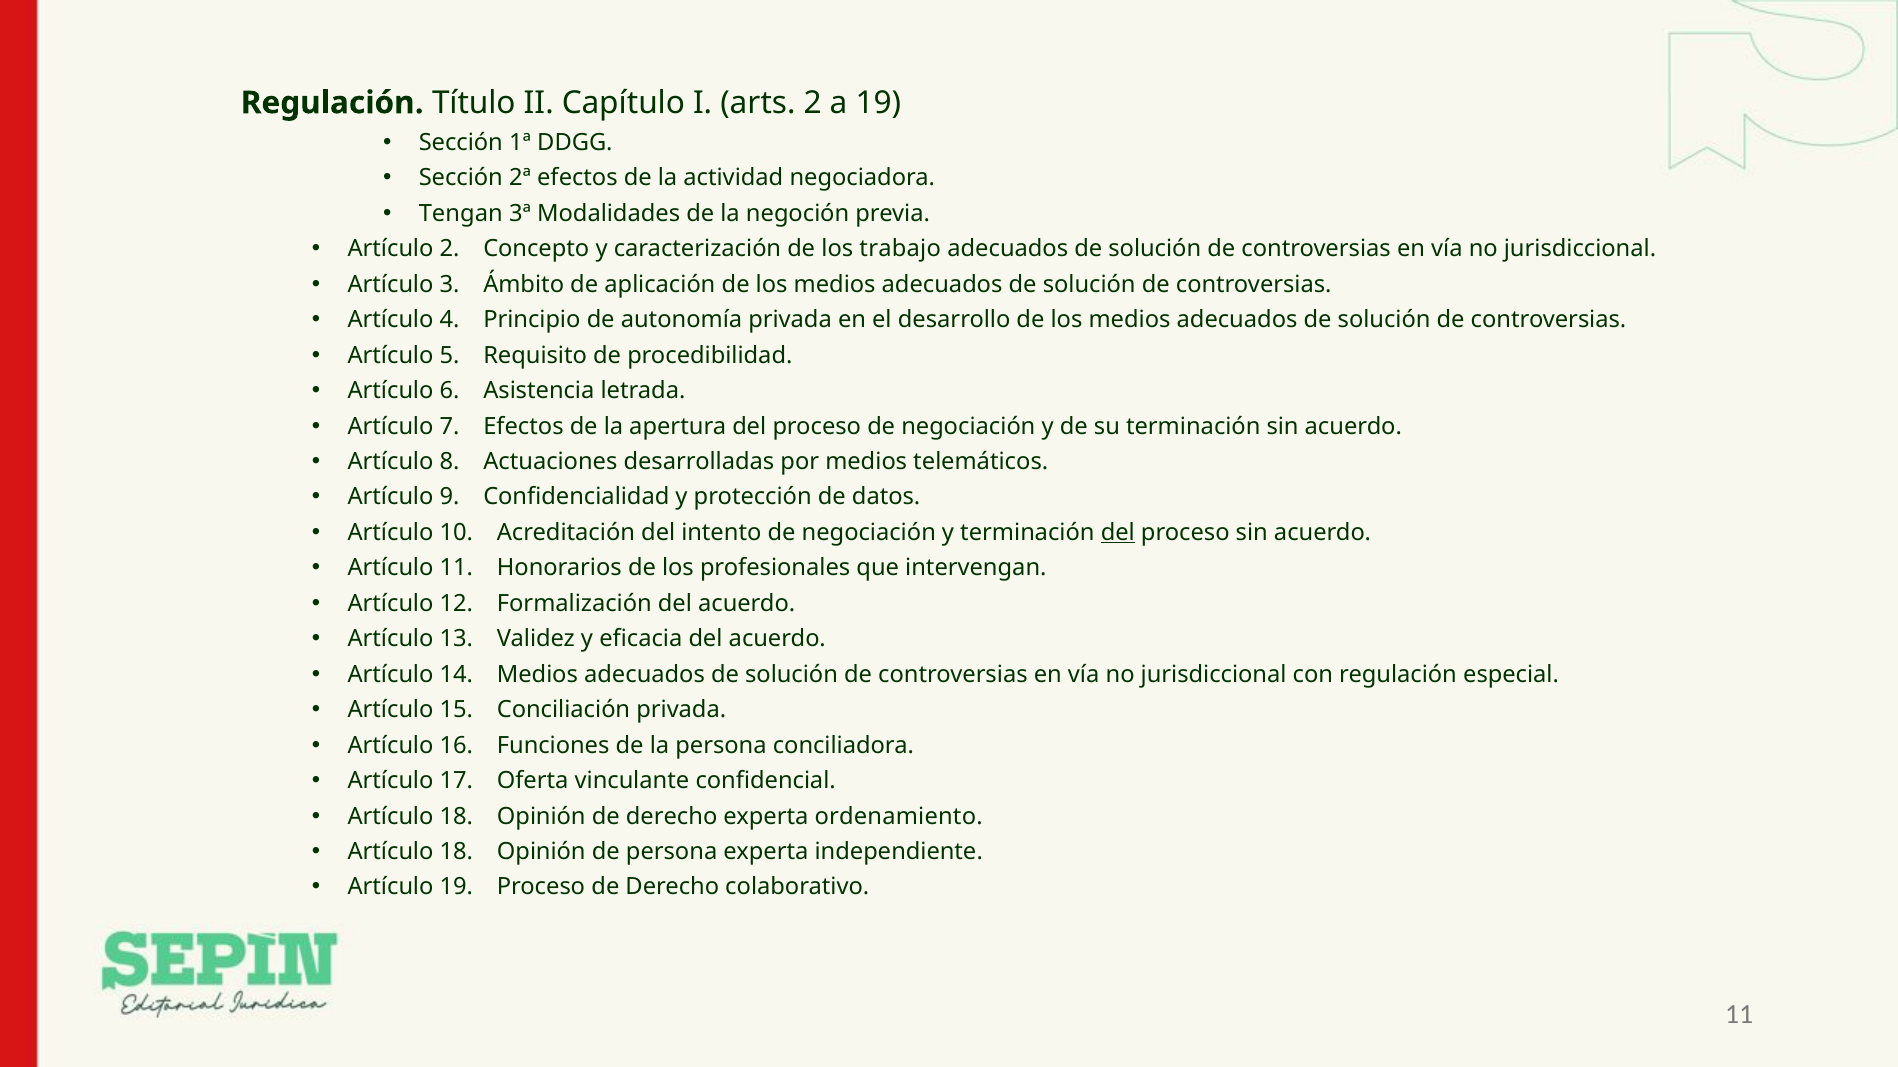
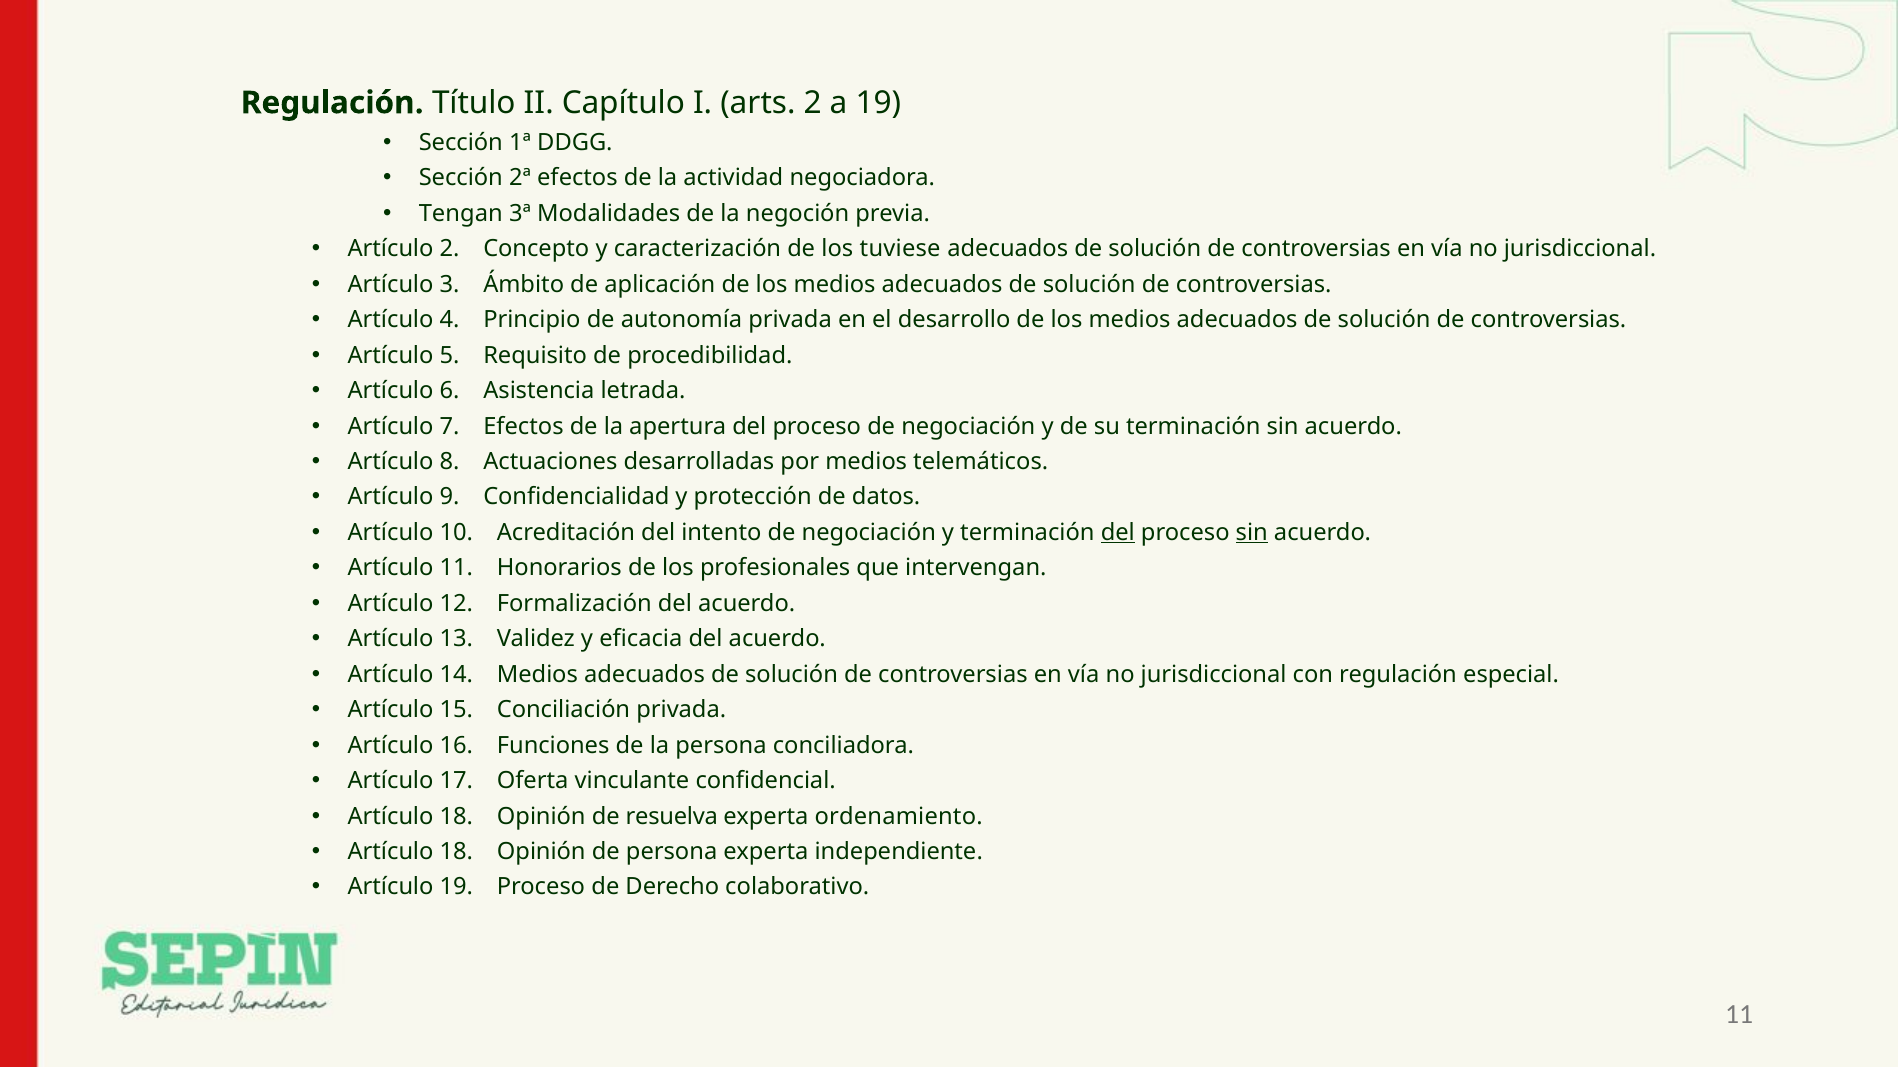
trabajo: trabajo -> tuviese (900, 249)
sin underline: none -> present (1252, 533)
Opinión de derecho: derecho -> resuelva (672, 817)
